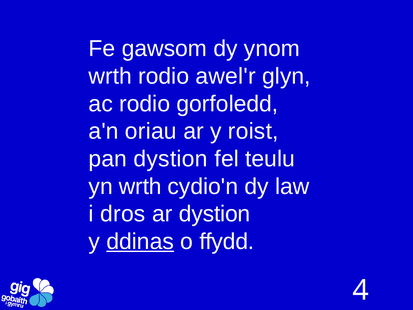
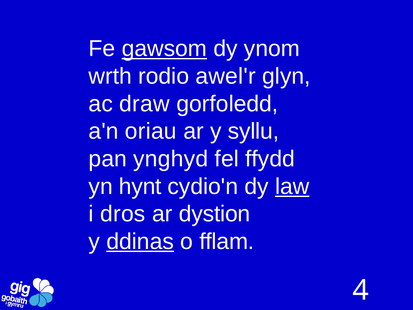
gawsom underline: none -> present (164, 49)
ac rodio: rodio -> draw (145, 104)
roist: roist -> syllu (253, 131)
pan dystion: dystion -> ynghyd (171, 159)
teulu: teulu -> ffydd (270, 159)
yn wrth: wrth -> hynt (140, 186)
law underline: none -> present (292, 186)
ffydd: ffydd -> fflam (227, 241)
